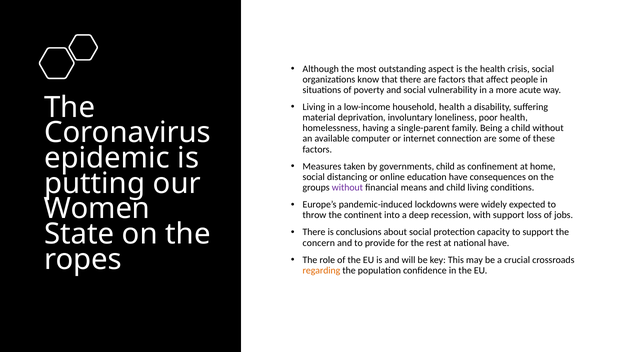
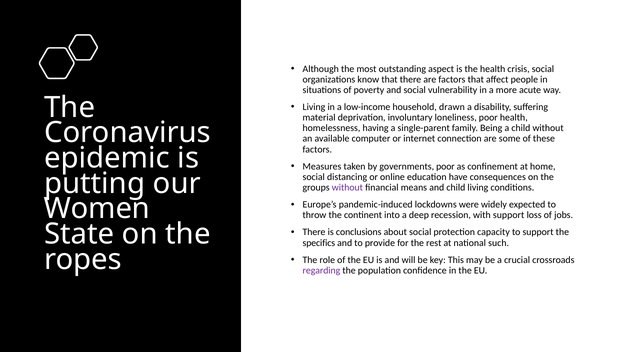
household health: health -> drawn (452, 107)
governments child: child -> poor (445, 166)
concern: concern -> specifics (319, 243)
national have: have -> such (499, 243)
regarding colour: orange -> purple (321, 271)
